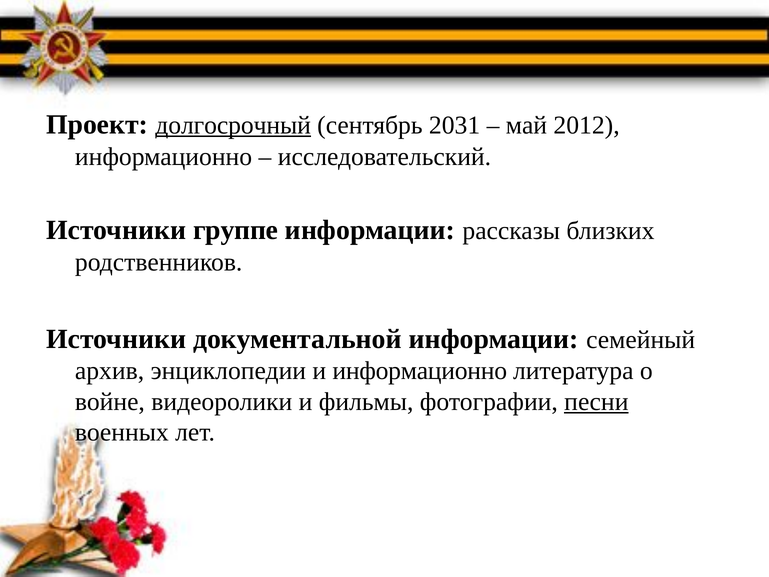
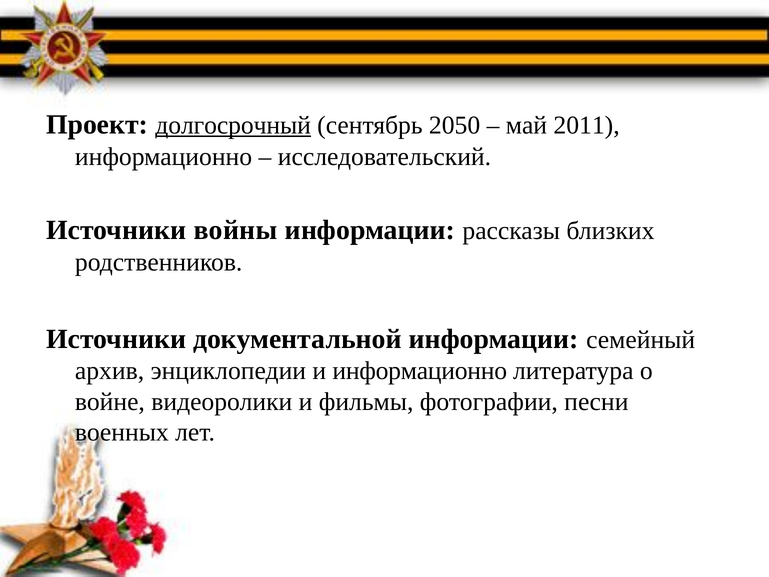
2031: 2031 -> 2050 (455, 125)
2012: 2012 -> 2011 (587, 125)
группе: группе -> войны (235, 230)
песни underline: present -> none (596, 401)
